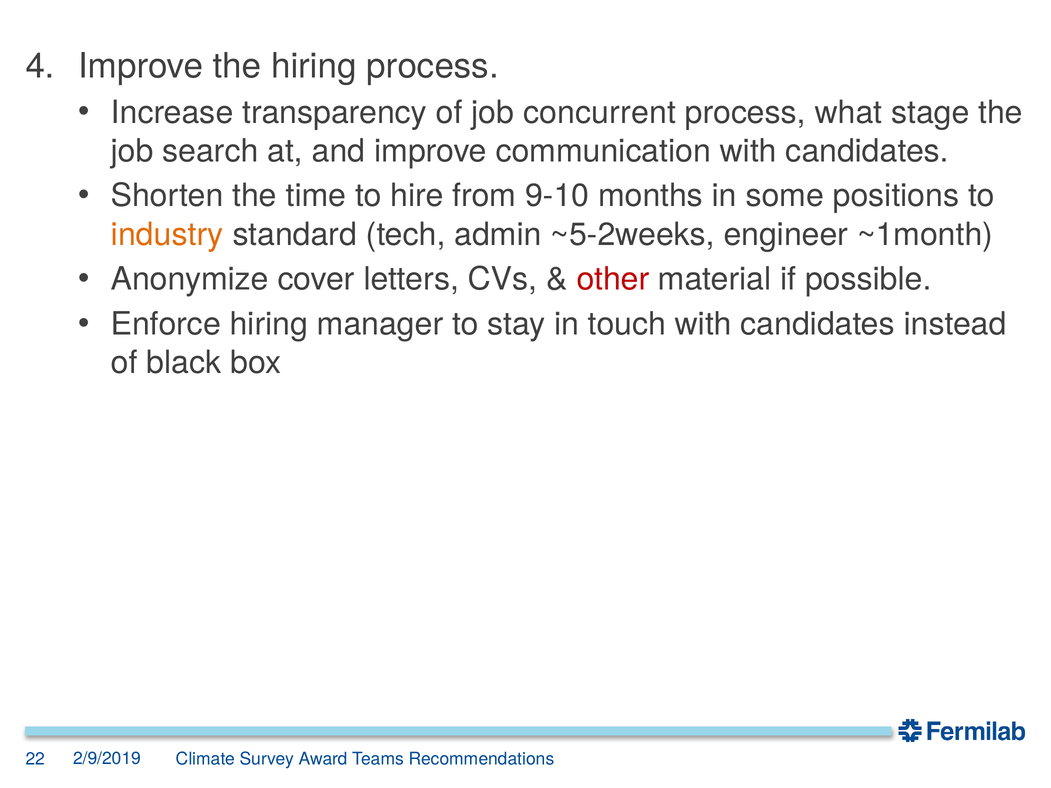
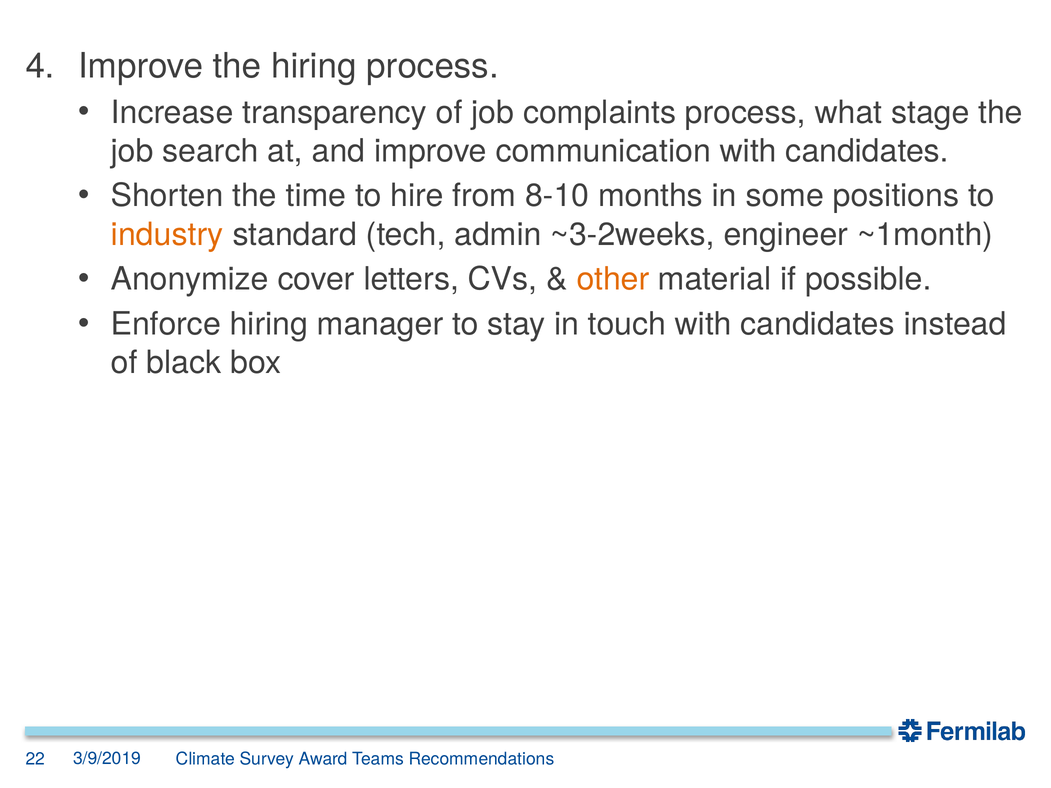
concurrent: concurrent -> complaints (600, 113)
9-10: 9-10 -> 8-10 (557, 196)
~5-2weeks: ~5-2weeks -> ~3-2weeks (633, 234)
other colour: red -> orange (613, 279)
2/9/2019: 2/9/2019 -> 3/9/2019 (107, 759)
